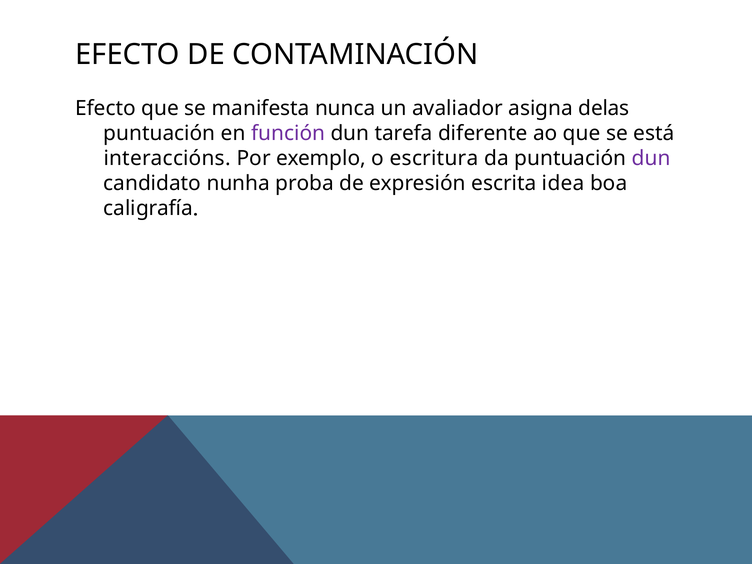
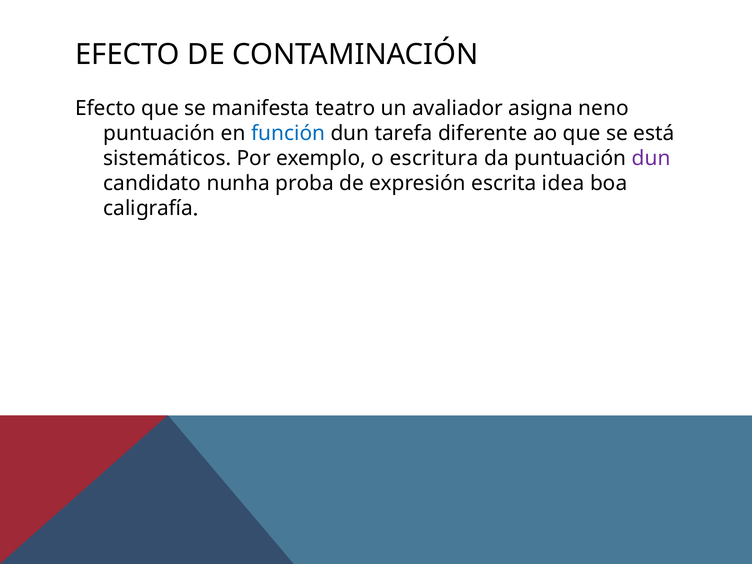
nunca: nunca -> teatro (345, 108)
delas: delas -> neno (604, 108)
función colour: purple -> blue (288, 133)
interaccións: interaccións -> sistemáticos (167, 158)
